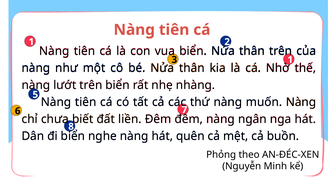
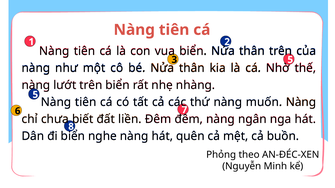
3 1: 1 -> 5 (290, 60)
